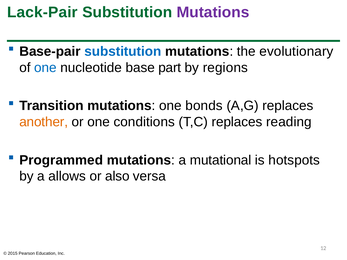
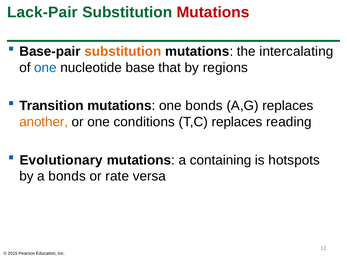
Mutations colour: purple -> red (213, 12)
substitution colour: blue -> orange (123, 51)
evolutionary: evolutionary -> intercalating (296, 51)
part: part -> that (170, 68)
Programmed: Programmed -> Evolutionary (61, 160)
mutational: mutational -> containing (221, 160)
a allows: allows -> bonds (67, 176)
also: also -> rate (117, 176)
